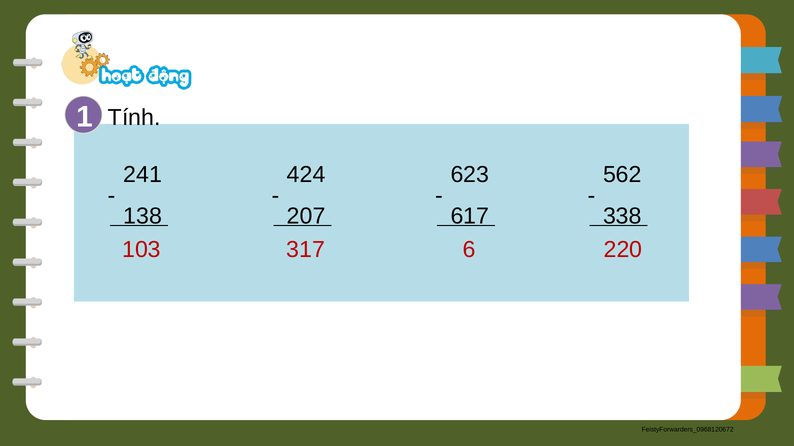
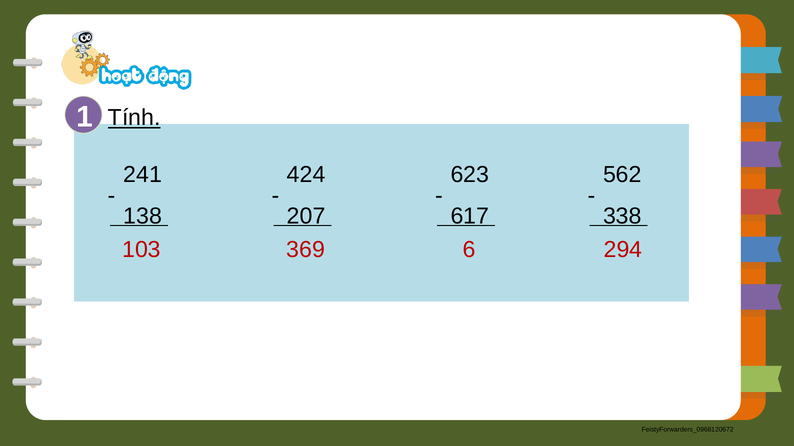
Tính underline: none -> present (134, 118)
317: 317 -> 369 (306, 250)
220: 220 -> 294 (623, 250)
